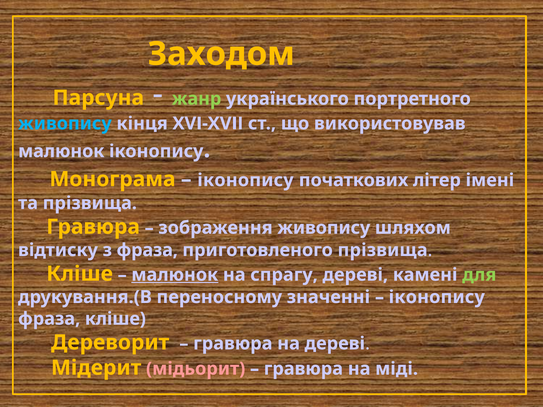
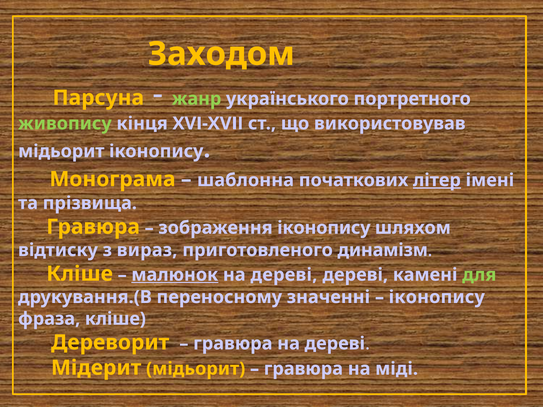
живопису colour: light blue -> light green (65, 124)
малюнок: малюнок -> мідьорит (61, 151)
іконопису: іконопису -> шаблонна (245, 180)
літер underline: none -> present (437, 180)
зображення живопису: живопису -> іконопису (324, 228)
з фраза: фраза -> вираз (147, 250)
приготовленого прізвища: прізвища -> динамізм (383, 250)
спрагу: спрагу -> дереві (284, 275)
мідьорит colour: pink -> yellow (196, 369)
